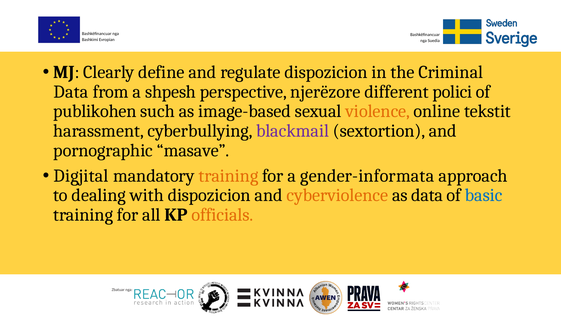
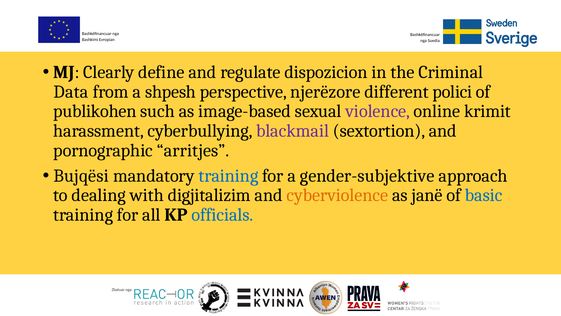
violence colour: orange -> purple (378, 111)
tekstit: tekstit -> krimit (487, 111)
masave: masave -> arritjes (193, 150)
Digjital: Digjital -> Bujqësi (81, 176)
training colour: orange -> blue (228, 176)
gender-informata: gender-informata -> gender-subjektive (367, 176)
with dispozicion: dispozicion -> digjitalizim (209, 195)
as data: data -> janë (427, 195)
officials colour: orange -> blue (222, 215)
